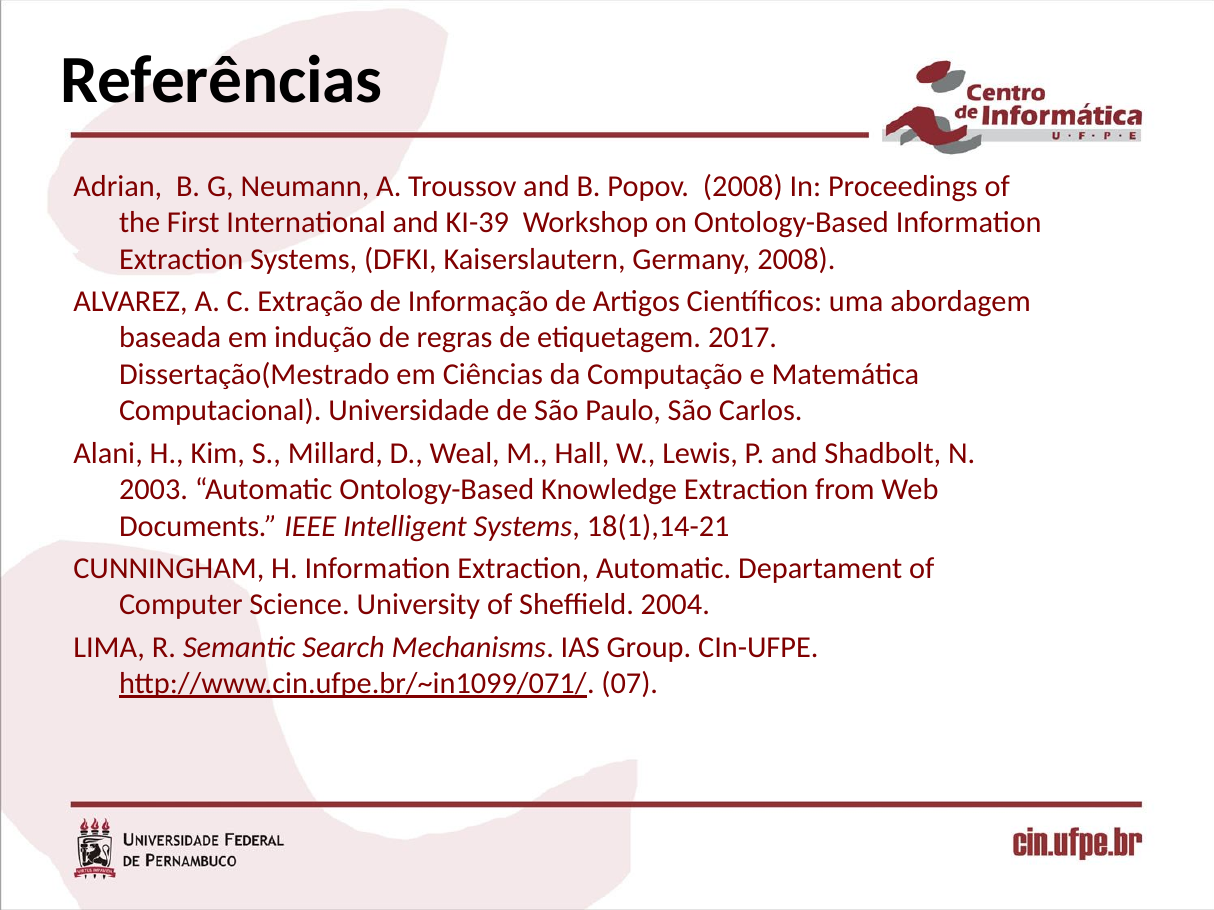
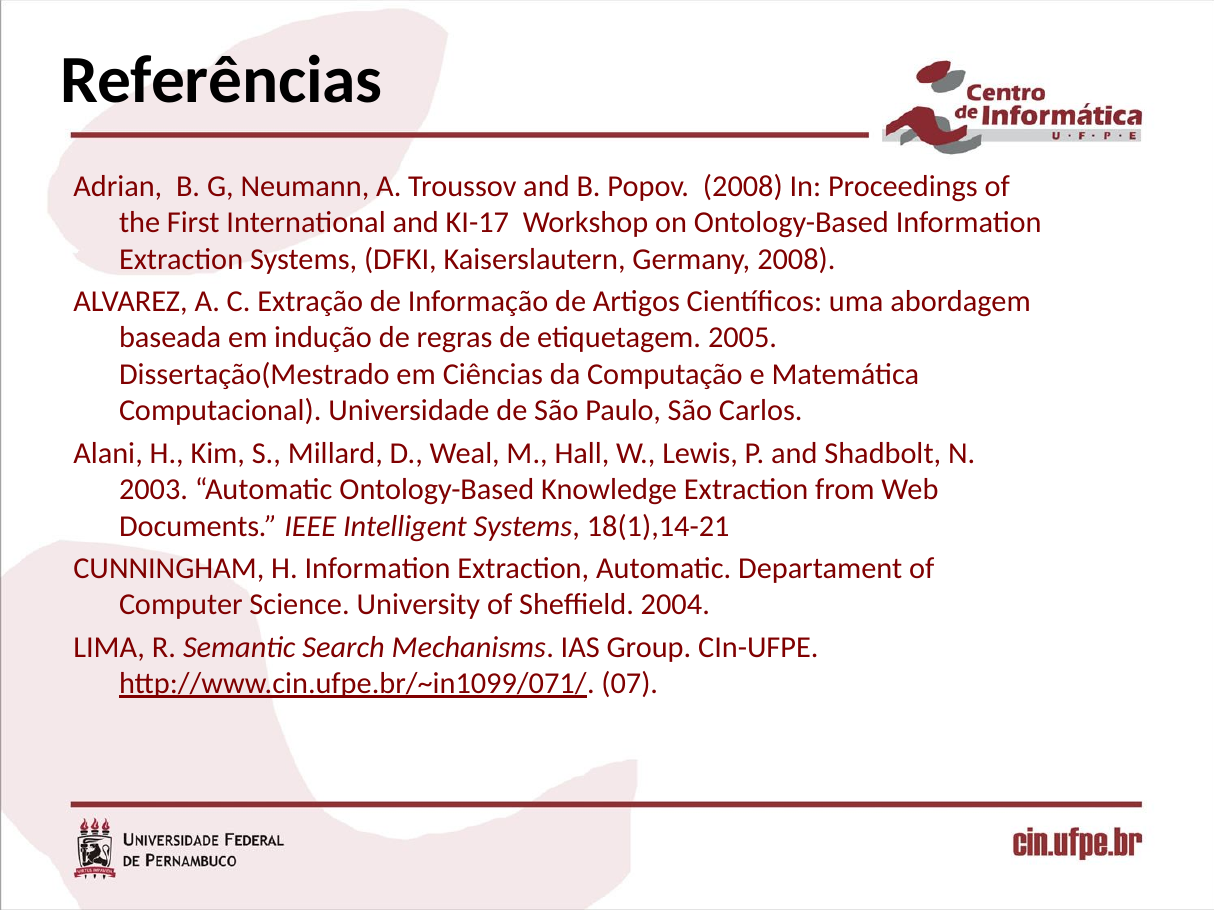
KI-39: KI-39 -> KI-17 (477, 223)
2017: 2017 -> 2005 (743, 338)
